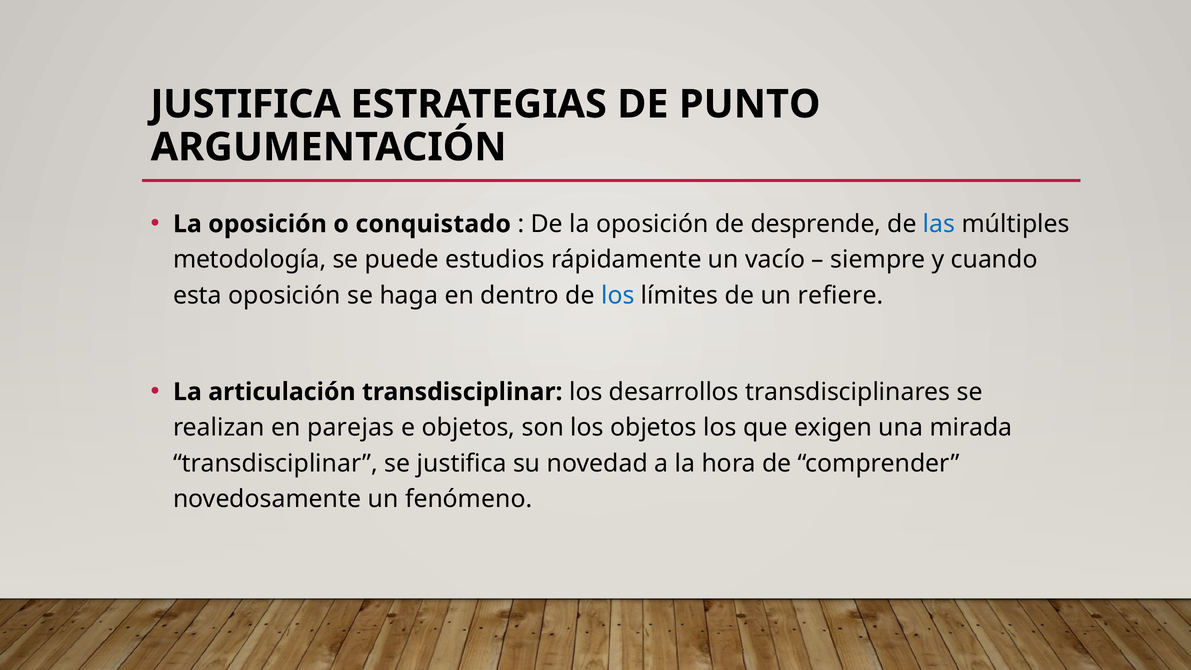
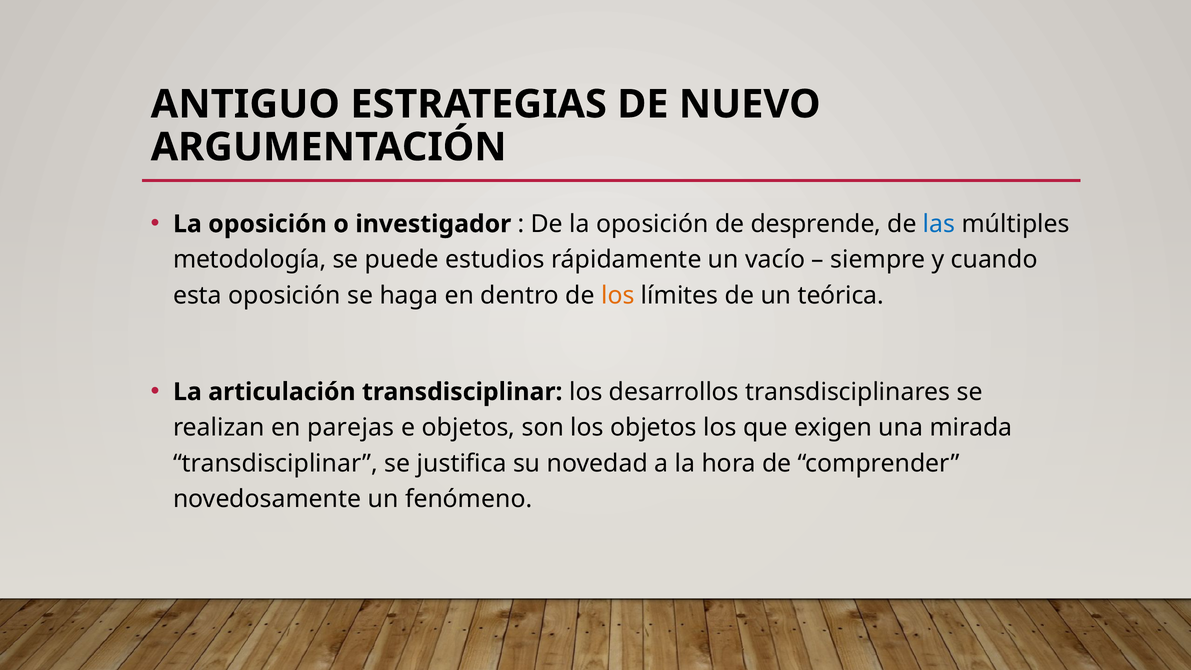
JUSTIFICA: JUSTIFICA -> ANTIGUO (245, 104)
PUNTO: PUNTO -> NUEVO (750, 104)
conquistado: conquistado -> investigador (433, 224)
los colour: blue -> orange (618, 296)
refiere: refiere -> teórica (841, 296)
